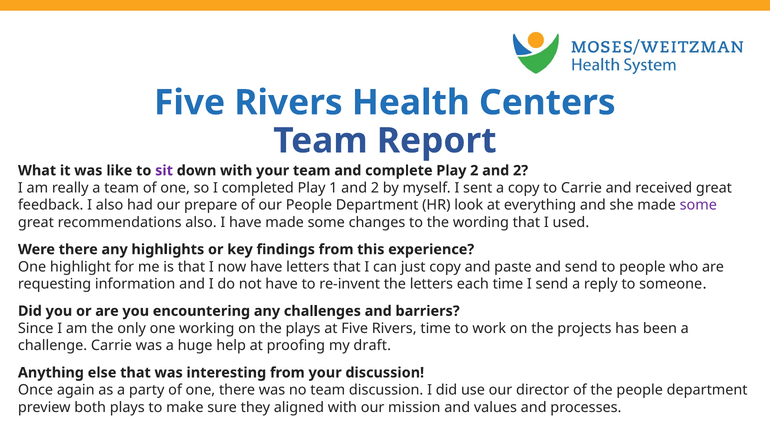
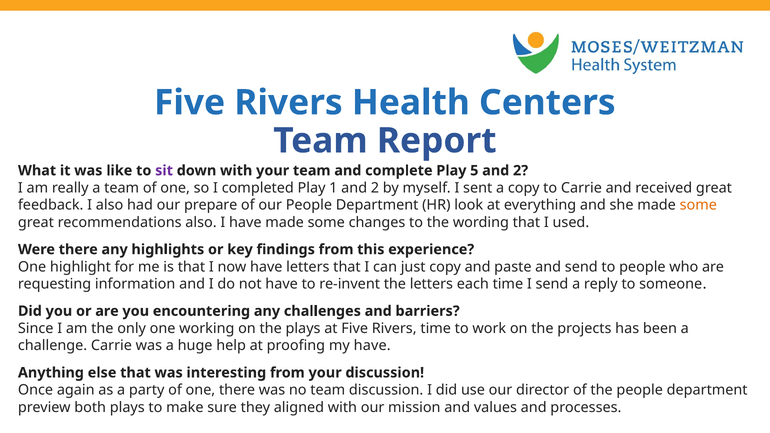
Play 2: 2 -> 5 (474, 171)
some colour: purple -> orange (698, 205)
my draft: draft -> have (372, 346)
